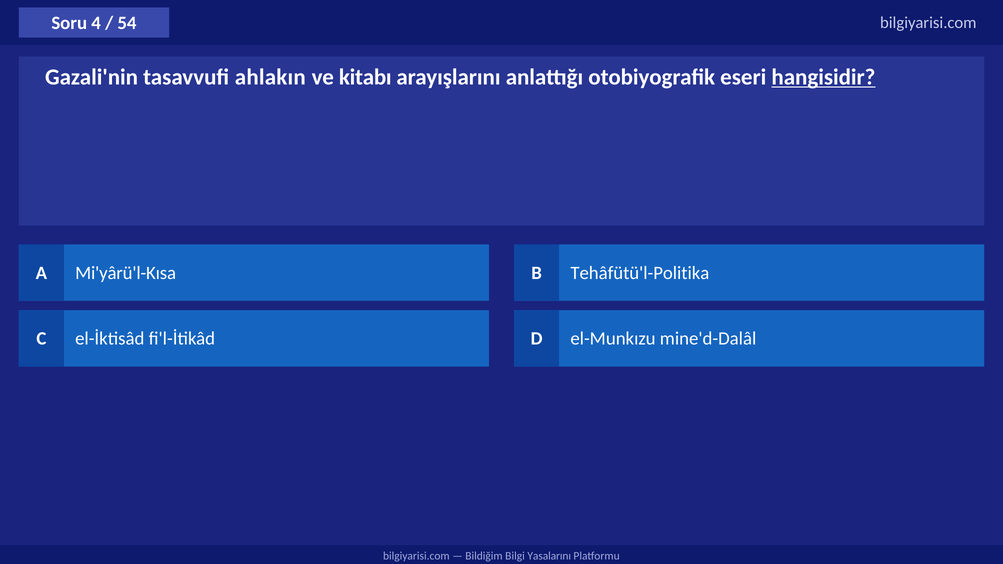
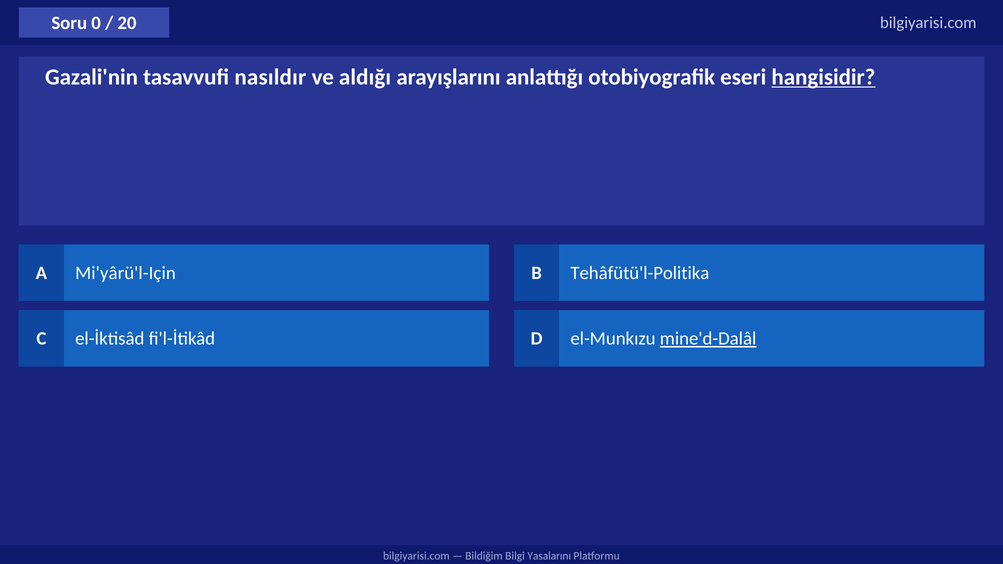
4: 4 -> 0 (96, 23)
54: 54 -> 20 (127, 23)
ahlakın: ahlakın -> nasıldır (270, 77)
kitabı: kitabı -> aldığı (365, 77)
Mi'yârü'l-Kısa: Mi'yârü'l-Kısa -> Mi'yârü'l-Için (125, 273)
mine'd-Dalâl underline: none -> present (708, 339)
